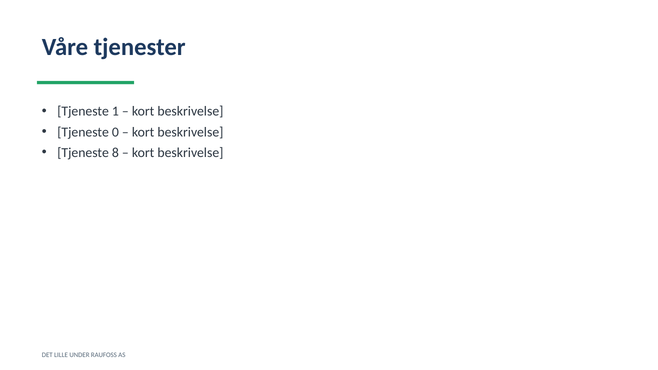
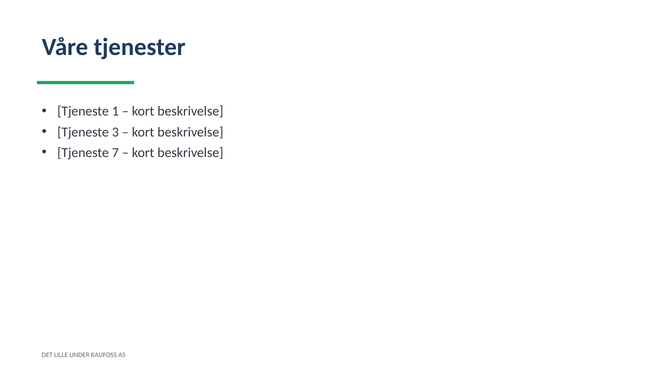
0: 0 -> 3 (115, 132)
8: 8 -> 7 (115, 153)
